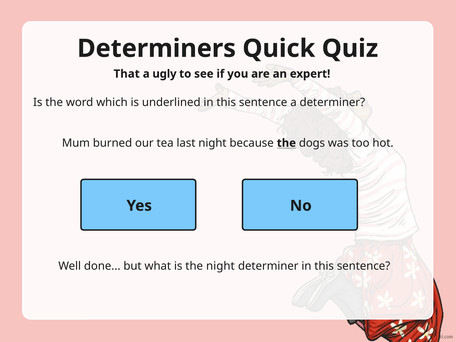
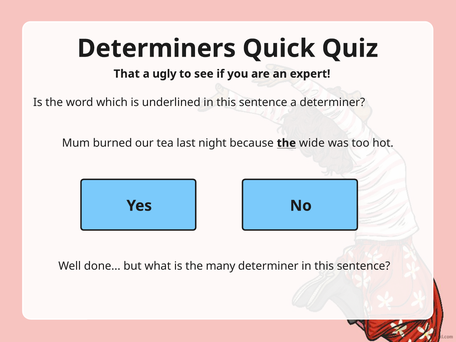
dogs: dogs -> wide (312, 143)
the night: night -> many (221, 266)
